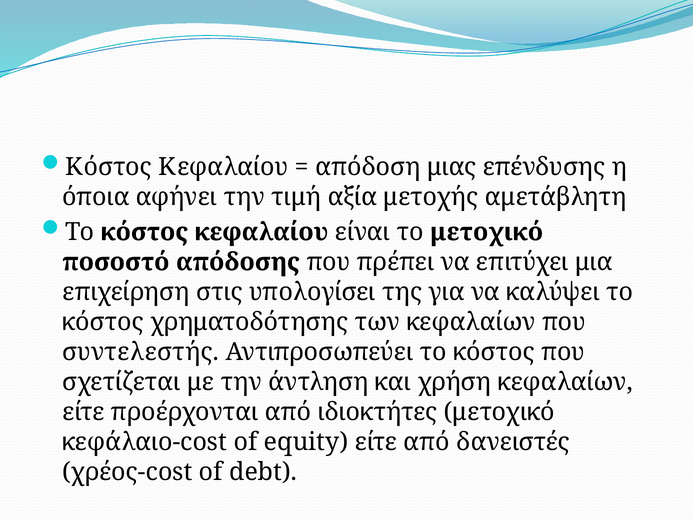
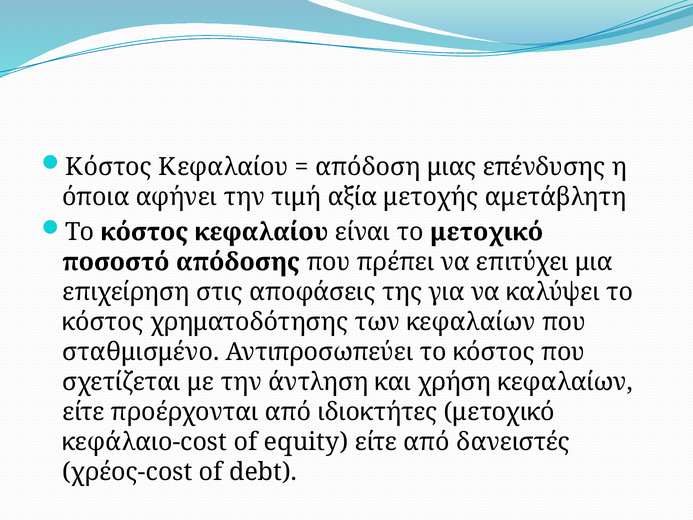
υπολογίσει: υπολογίσει -> αποφάσεις (312, 292)
συντελεστής: συντελεστής -> σταθμισμένο (141, 352)
